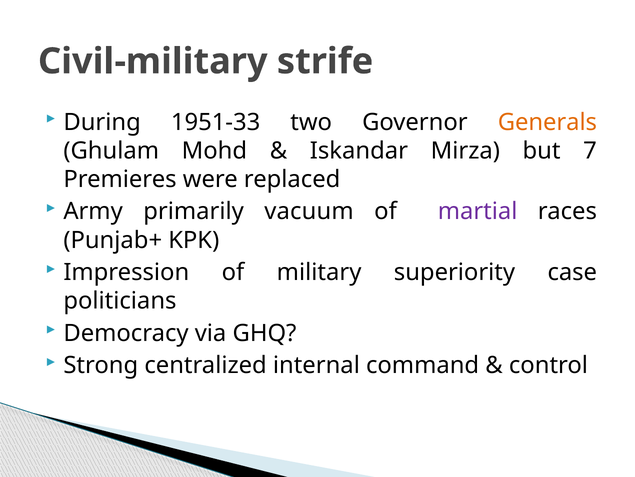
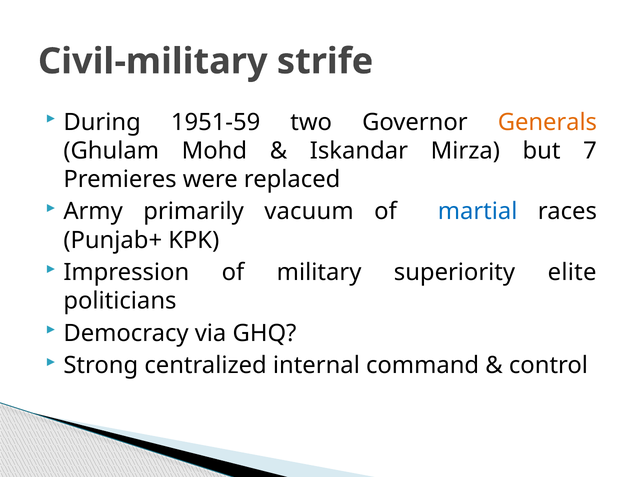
1951-33: 1951-33 -> 1951-59 (216, 122)
martial colour: purple -> blue (478, 211)
case: case -> elite (572, 272)
